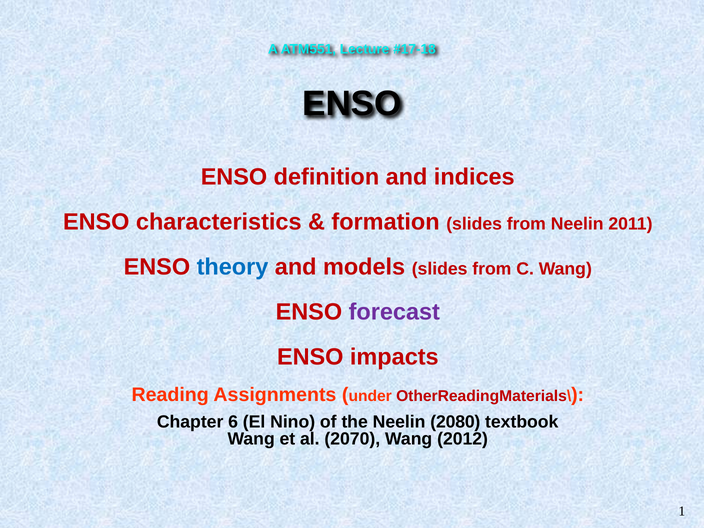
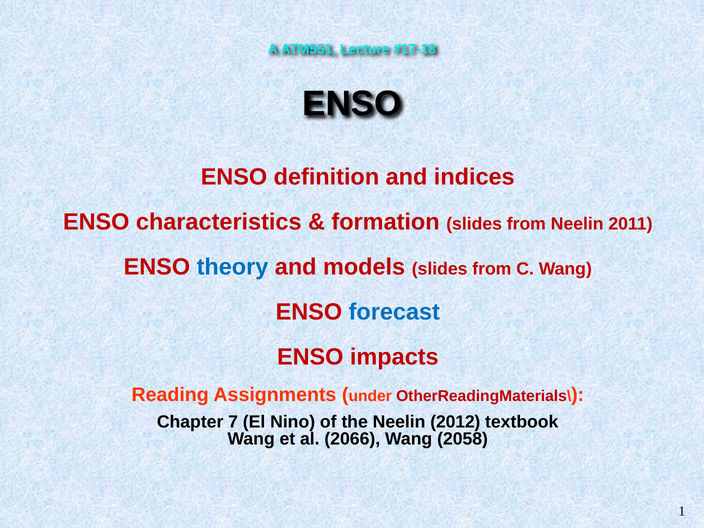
forecast colour: purple -> blue (394, 312)
6: 6 -> 7 (233, 422)
2080: 2080 -> 2012 (455, 422)
2070: 2070 -> 2066 (352, 439)
2012: 2012 -> 2058 (463, 439)
